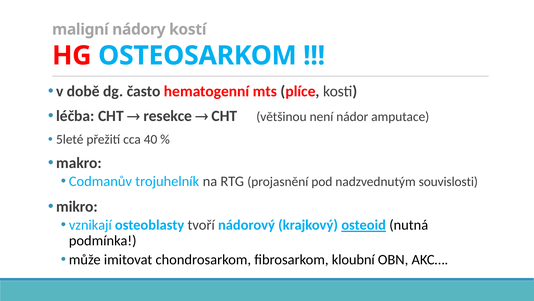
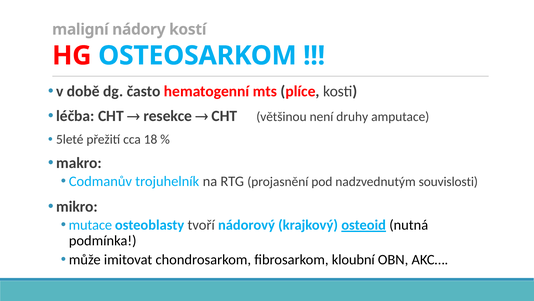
nádor: nádor -> druhy (352, 117)
40: 40 -> 18 (151, 139)
vznikají: vznikají -> mutace (90, 225)
